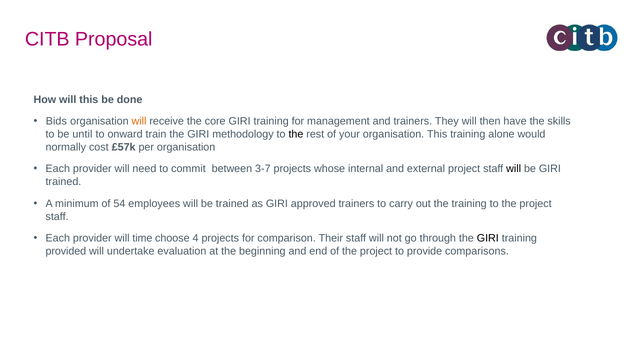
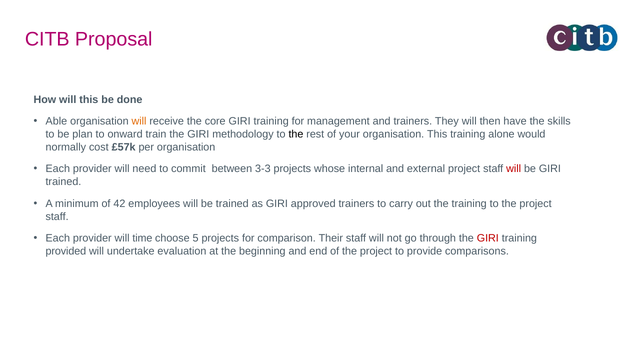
Bids: Bids -> Able (56, 121)
until: until -> plan (82, 134)
3-7: 3-7 -> 3-3 (263, 169)
will colour: black -> red (514, 169)
54: 54 -> 42 (119, 204)
4: 4 -> 5 (196, 238)
GIRI colour: black -> red (488, 238)
